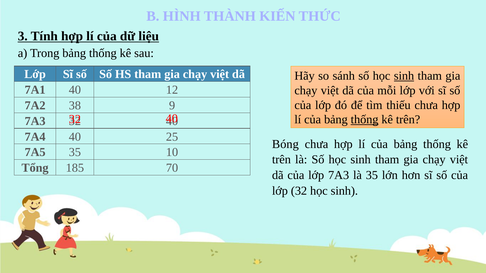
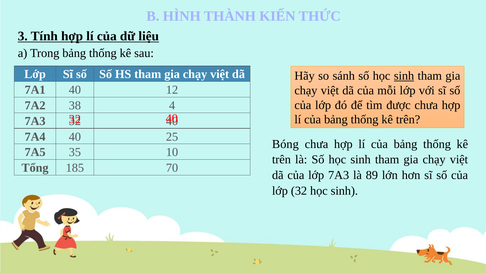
thiếu: thiếu -> được (398, 105)
9: 9 -> 4 (172, 106)
thống underline: present -> none (365, 120)
là 35: 35 -> 89 (372, 175)
